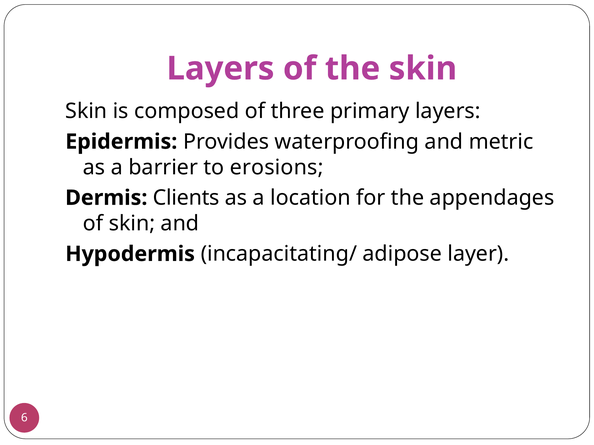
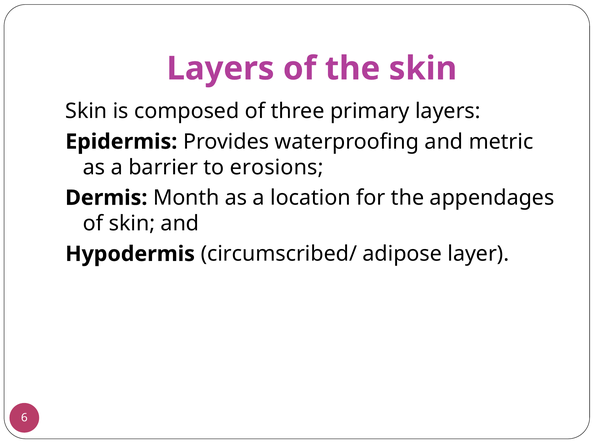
Clients: Clients -> Month (186, 198)
incapacitating/: incapacitating/ -> circumscribed/ (279, 254)
